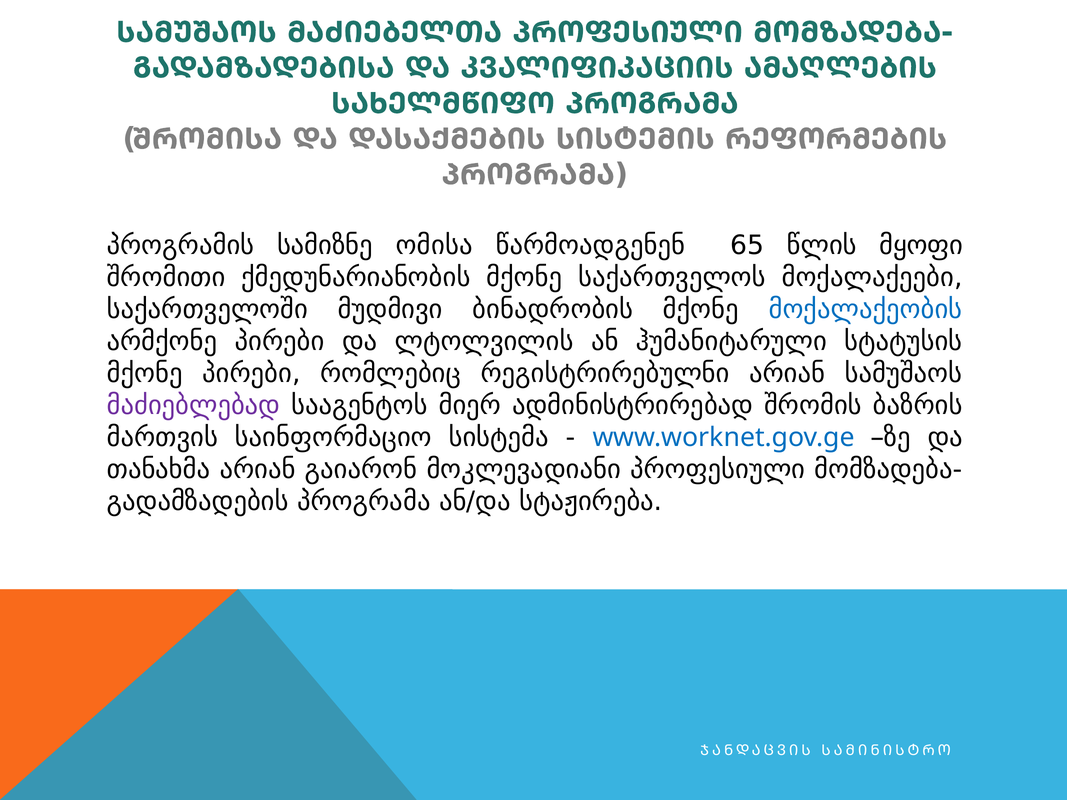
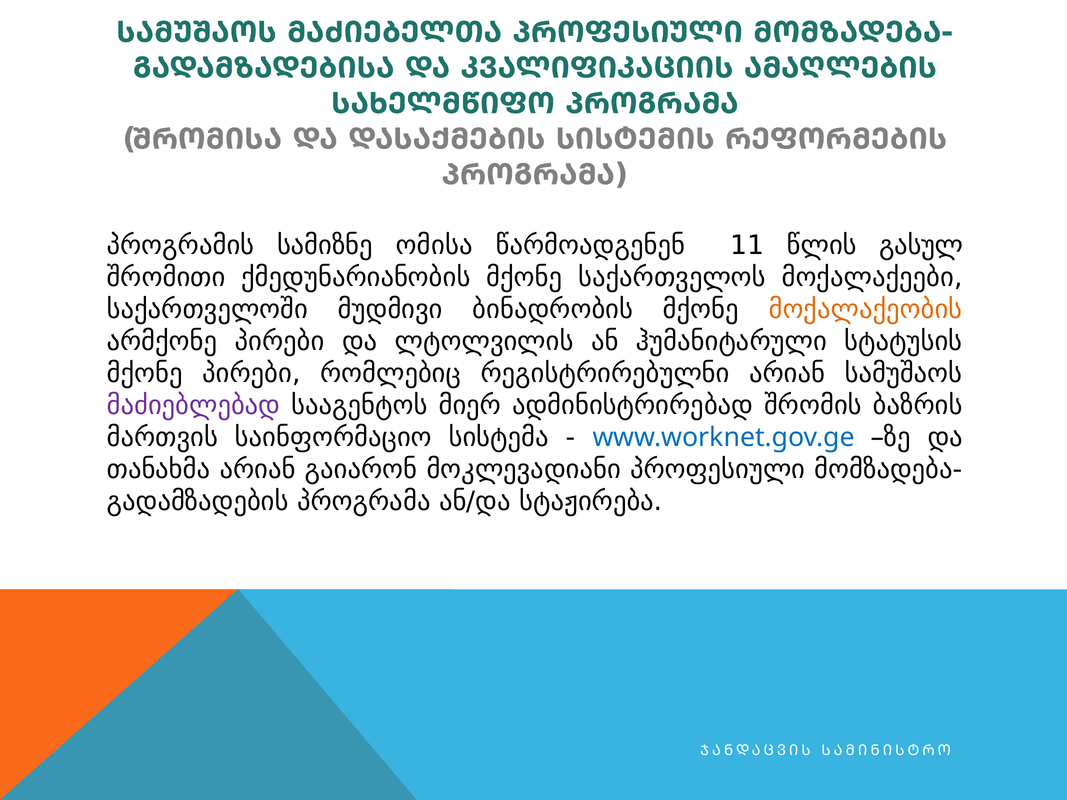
65: 65 -> 11 (747, 246)
მყოფი: მყოფი -> გასულ (921, 246)
მოქალაქეობის colour: blue -> orange (865, 310)
